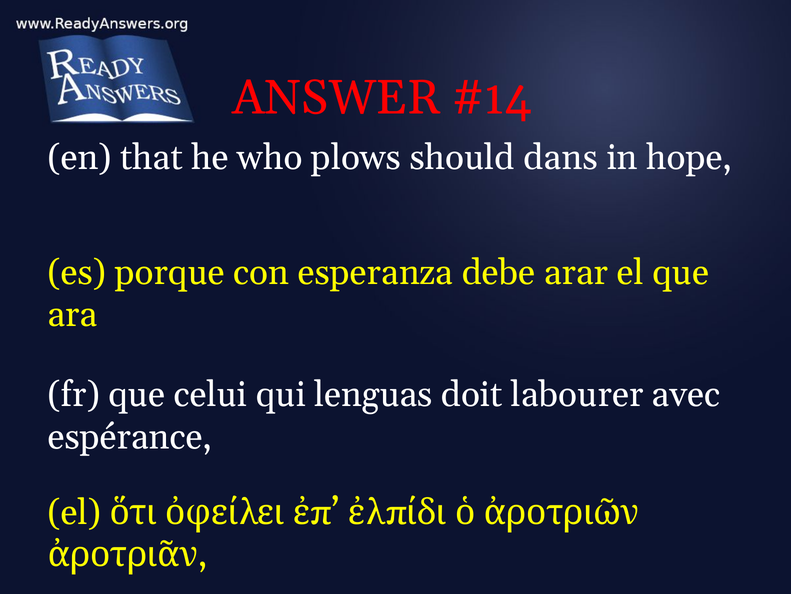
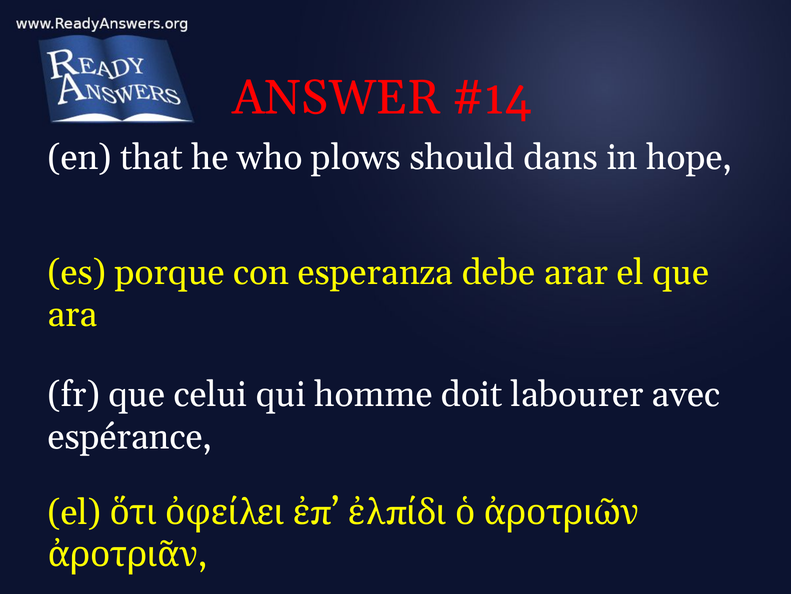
lenguas: lenguas -> homme (373, 394)
